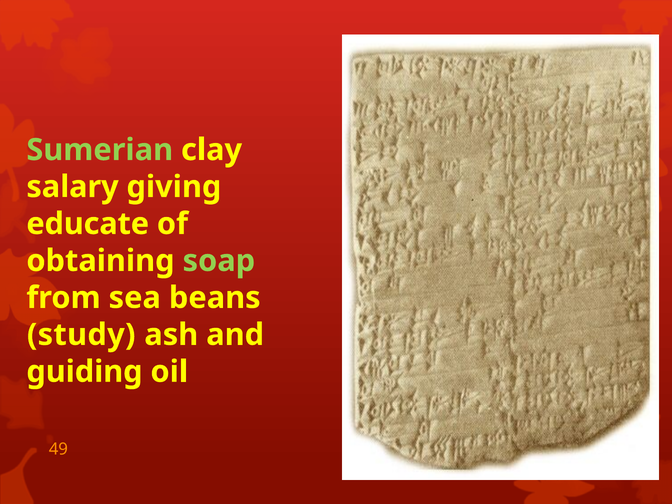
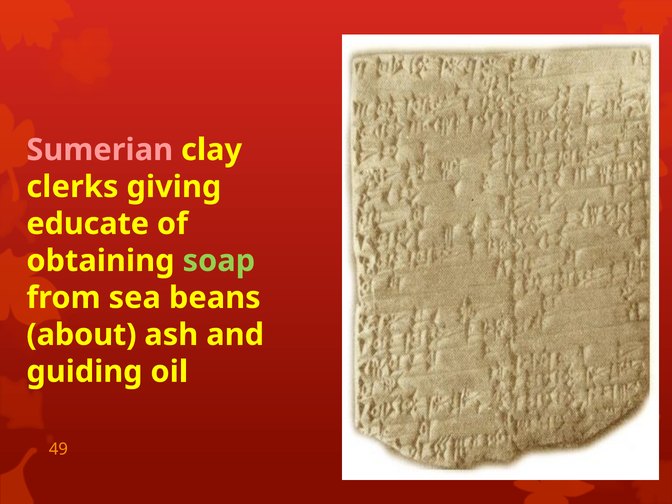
Sumerian colour: light green -> pink (100, 150)
salary: salary -> clerks (72, 187)
study: study -> about (81, 335)
